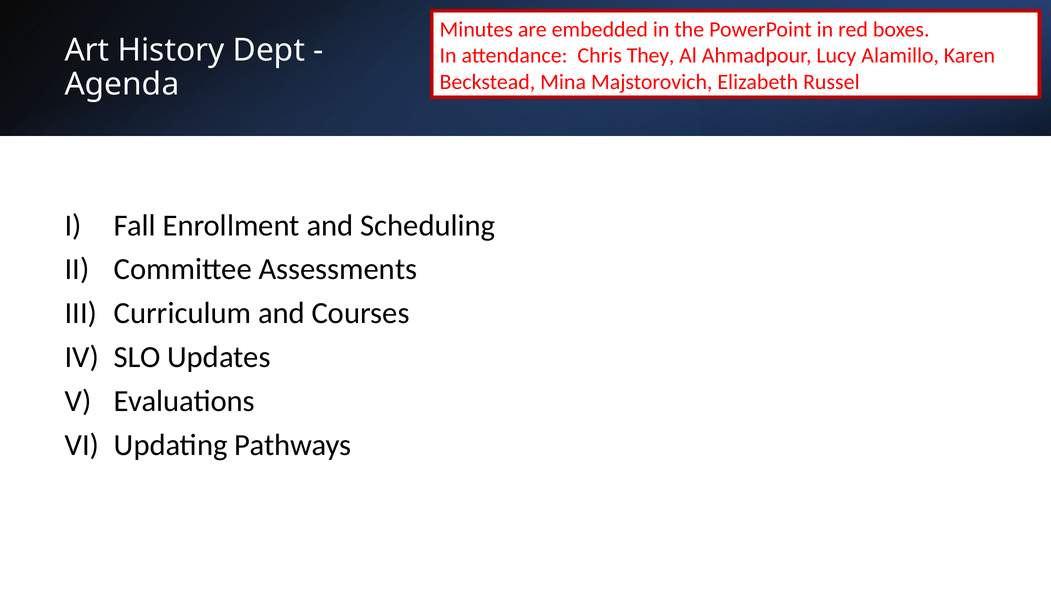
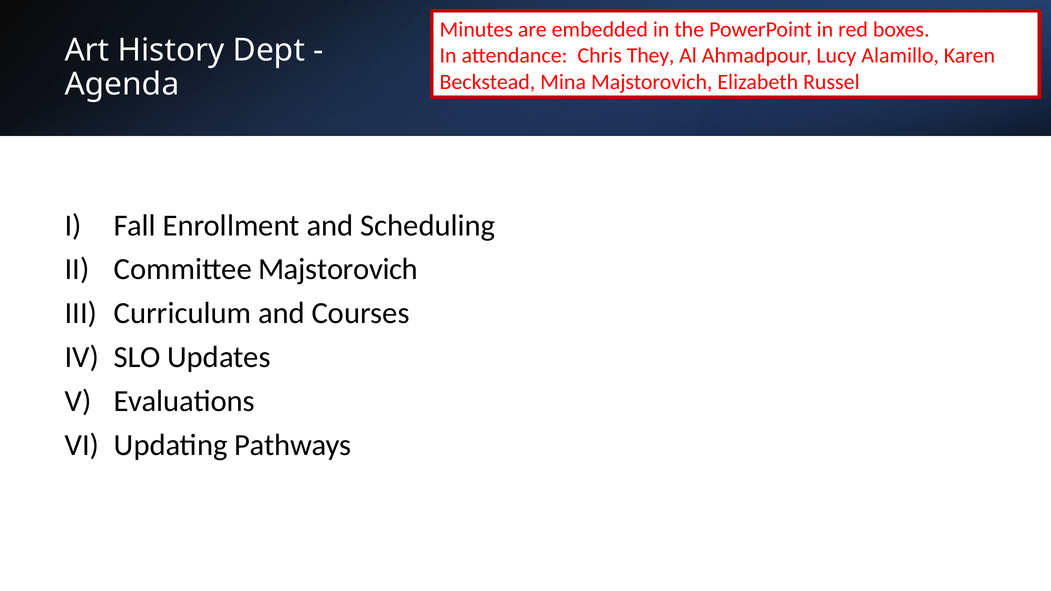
Committee Assessments: Assessments -> Majstorovich (338, 269)
